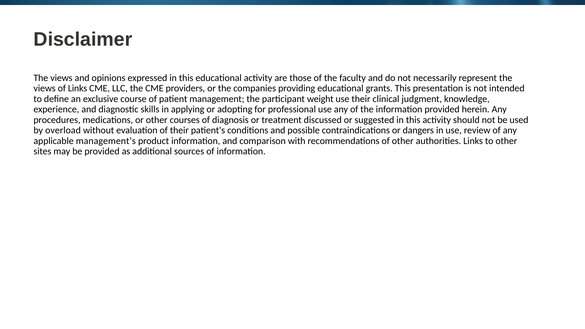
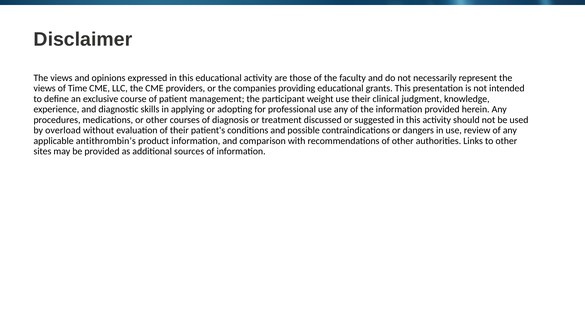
of Links: Links -> Time (78, 88)
management’s: management’s -> antithrombin’s (106, 141)
